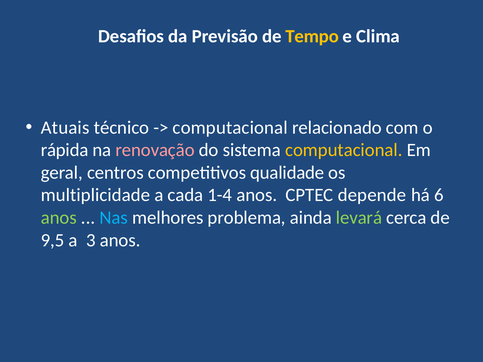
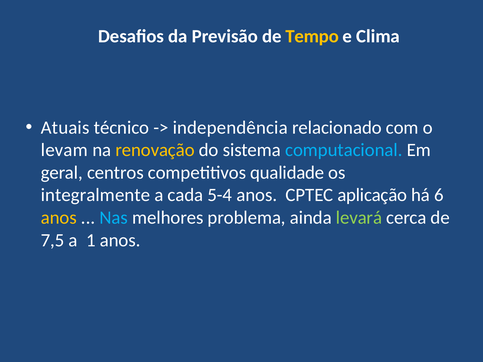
computacional: computacional -> independência (230, 128)
rápida: rápida -> levam (64, 150)
renovação colour: pink -> yellow (155, 150)
computacional colour: yellow -> light blue (344, 150)
multiplicidade: multiplicidade -> integralmente (95, 195)
1-4: 1-4 -> 5-4 (220, 195)
depende: depende -> aplicação (372, 195)
anos colour: light green -> yellow (59, 218)
9,5: 9,5 -> 7,5 (53, 240)
3: 3 -> 1 (91, 240)
